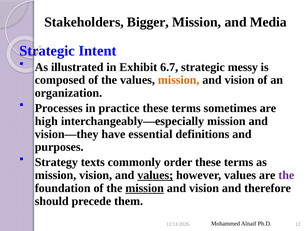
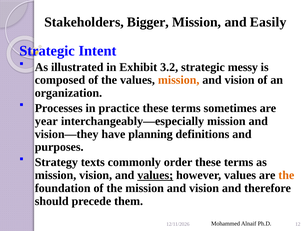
Media: Media -> Easily (268, 22)
6.7: 6.7 -> 3.2 (169, 67)
high: high -> year (46, 121)
essential: essential -> planning (151, 134)
the colour: purple -> orange (286, 175)
mission underline: present -> none (145, 188)
